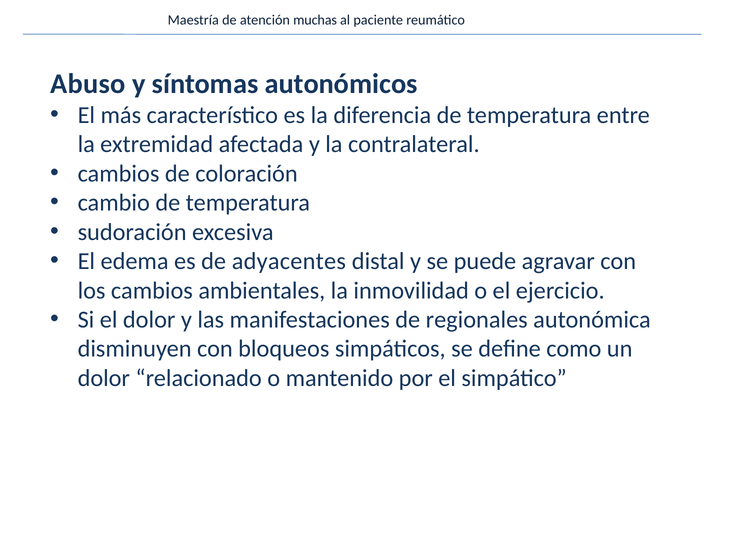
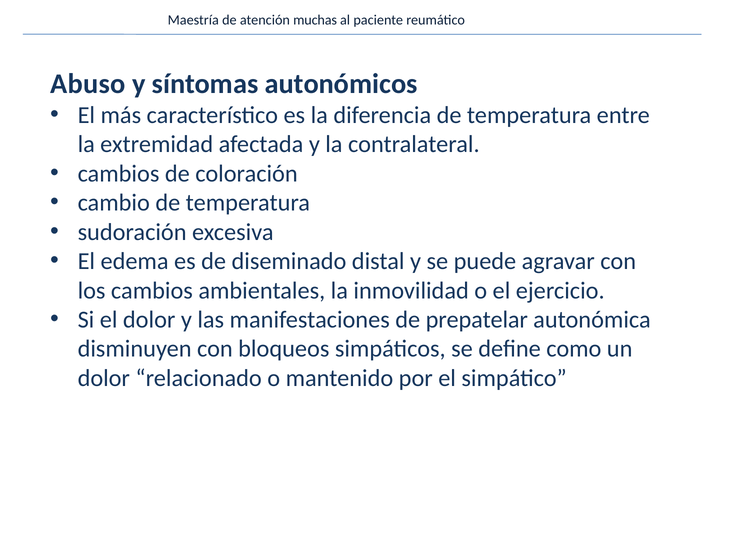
adyacentes: adyacentes -> diseminado (289, 261)
regionales: regionales -> prepatelar (477, 319)
